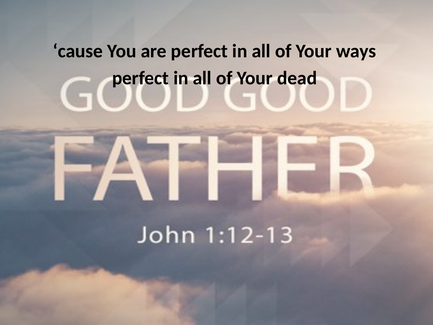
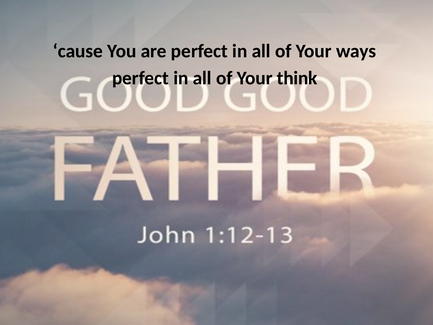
dead: dead -> think (297, 78)
